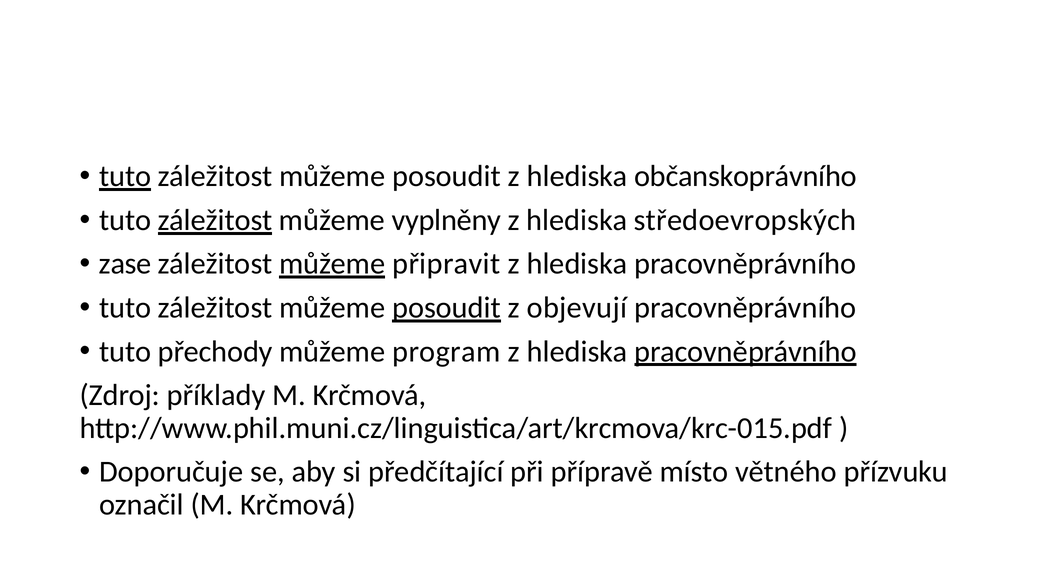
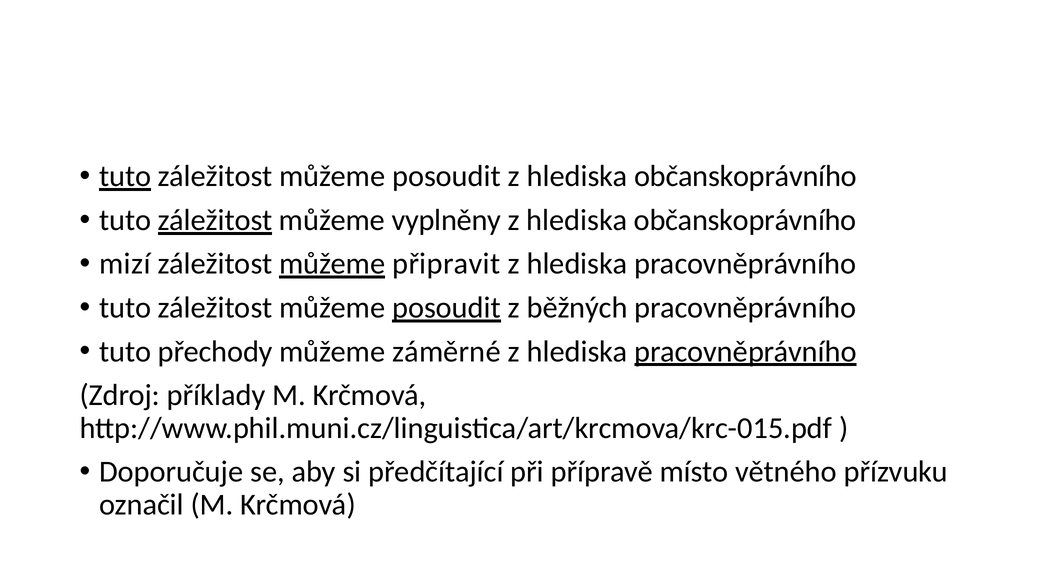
středoevropských: středoevropských -> občanskoprávního (745, 220)
zase: zase -> mizí (125, 264)
objevují: objevují -> běžných (577, 308)
program: program -> záměrné (446, 351)
